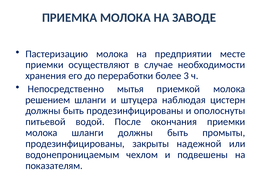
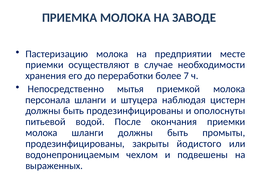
3: 3 -> 7 (186, 76)
решением: решением -> персонала (48, 100)
надежной: надежной -> йодистого (199, 144)
показателям: показателям -> выраженных (54, 166)
